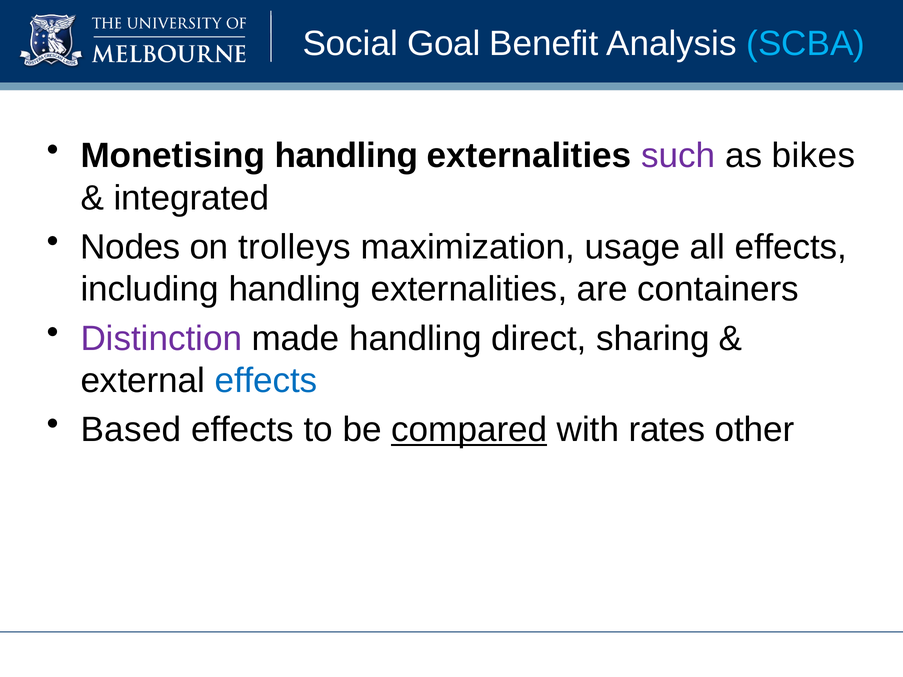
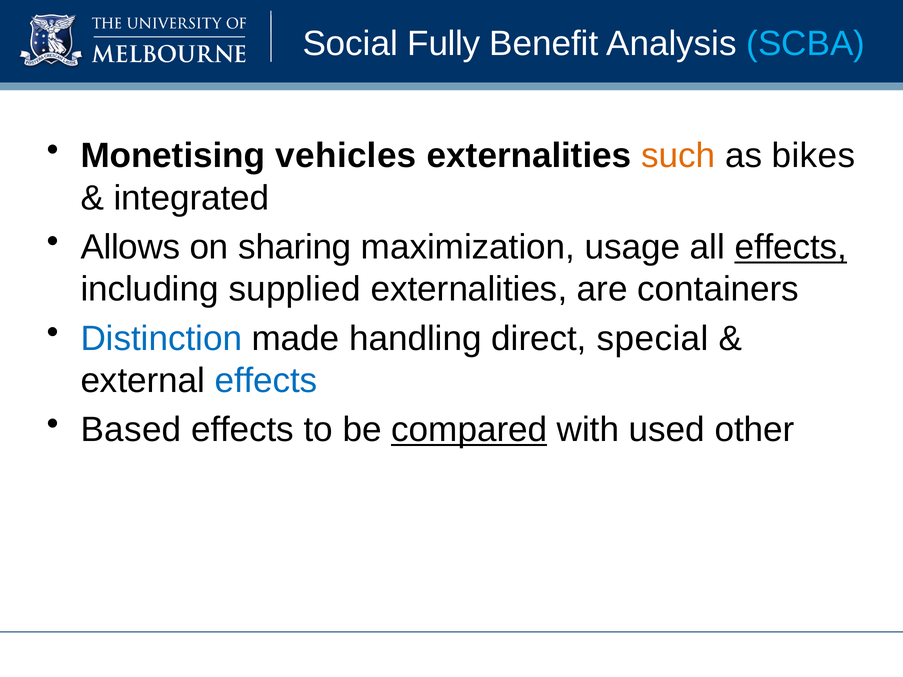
Goal: Goal -> Fully (444, 44)
Monetising handling: handling -> vehicles (346, 156)
such colour: purple -> orange (678, 156)
Nodes: Nodes -> Allows (130, 247)
trolleys: trolleys -> sharing (295, 247)
effects underline: none -> present (791, 247)
including handling: handling -> supplied (295, 289)
Distinction colour: purple -> blue (161, 339)
sharing: sharing -> special (653, 339)
rates: rates -> used (667, 430)
